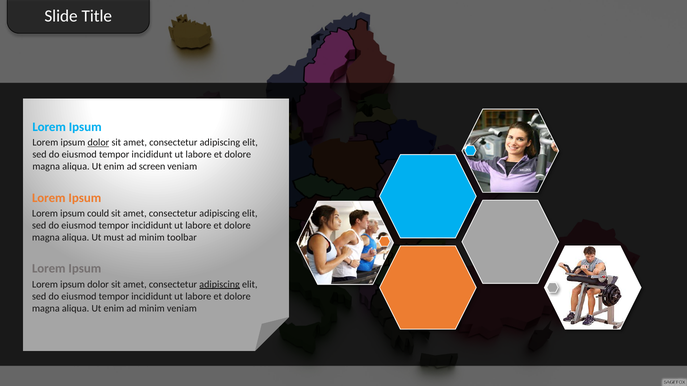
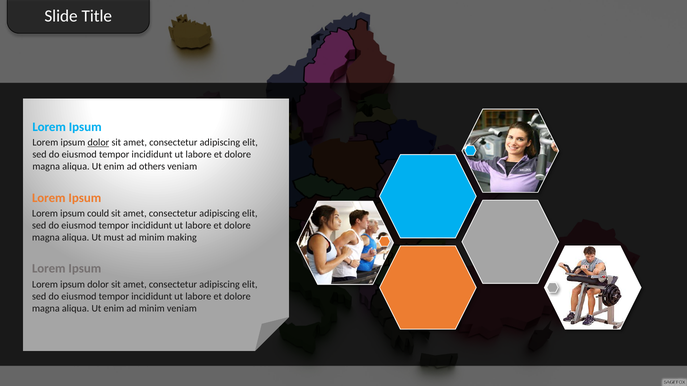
screen: screen -> others (152, 167)
toolbar: toolbar -> making (182, 238)
adipiscing underline: present -> none (220, 285)
